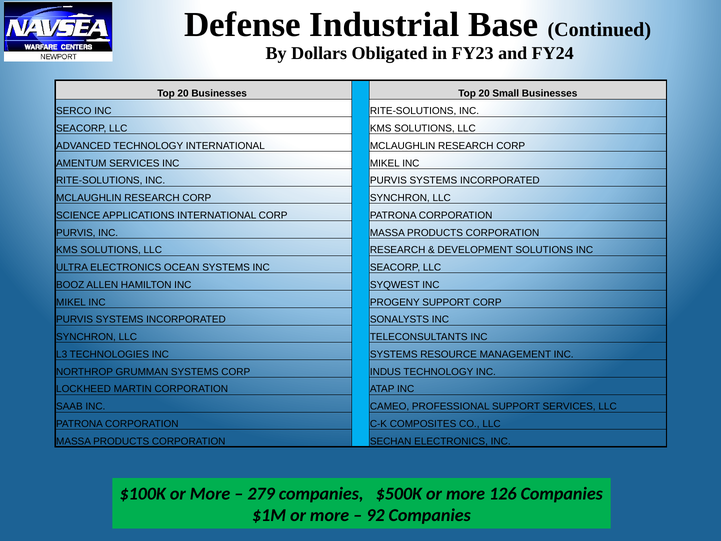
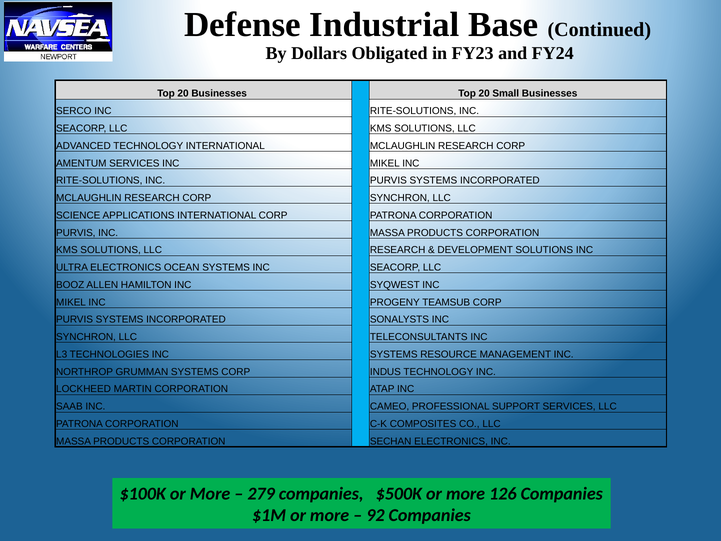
PROGENY SUPPORT: SUPPORT -> TEAMSUB (446, 302)
